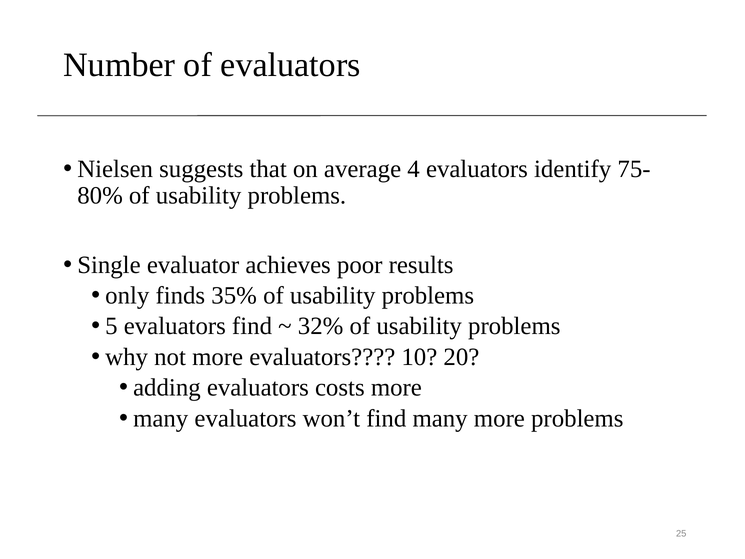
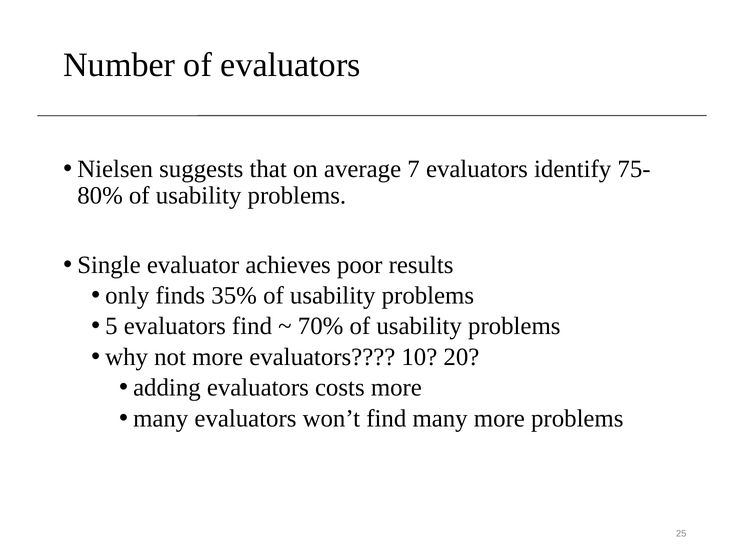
4: 4 -> 7 (414, 169)
32%: 32% -> 70% (321, 326)
